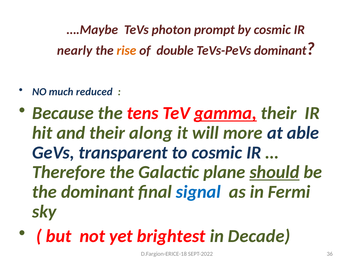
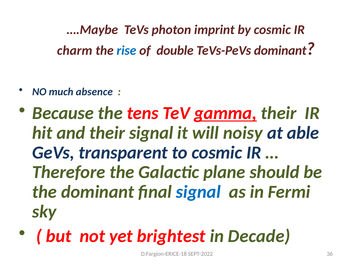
prompt: prompt -> imprint (214, 30)
nearly: nearly -> charm (75, 51)
rise colour: orange -> blue (126, 51)
reduced: reduced -> absence (94, 92)
their along: along -> signal (151, 133)
more: more -> noisy (243, 133)
should underline: present -> none (274, 172)
